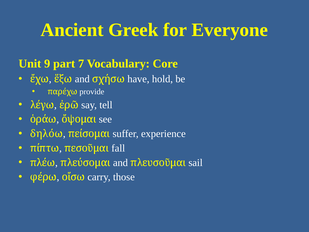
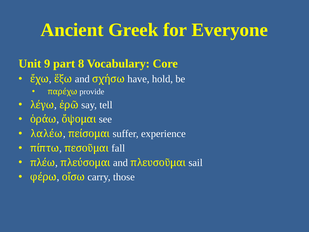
7: 7 -> 8 (81, 64)
δηλόω: δηλόω -> λαλέω (46, 134)
